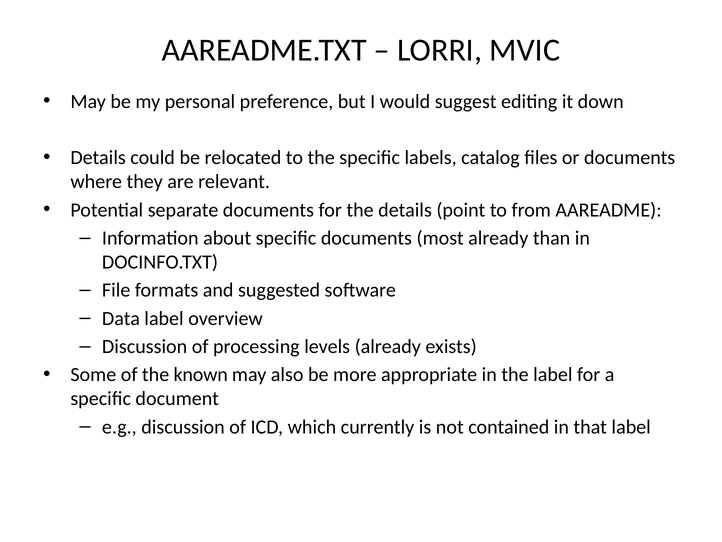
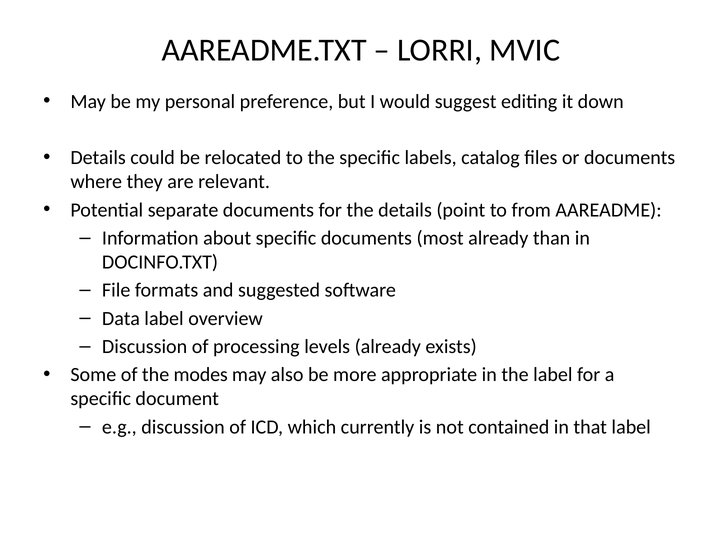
known: known -> modes (201, 374)
